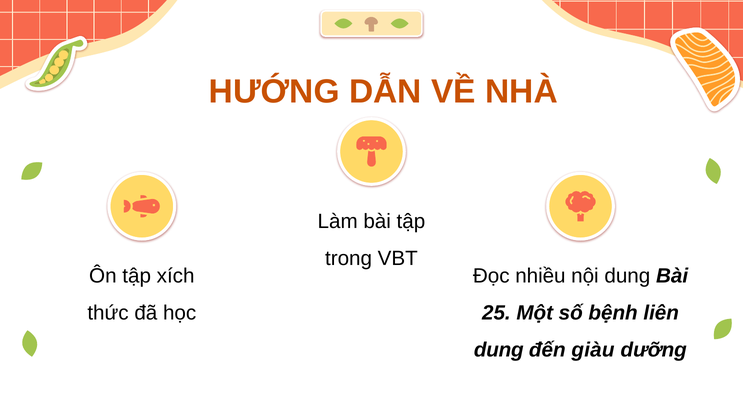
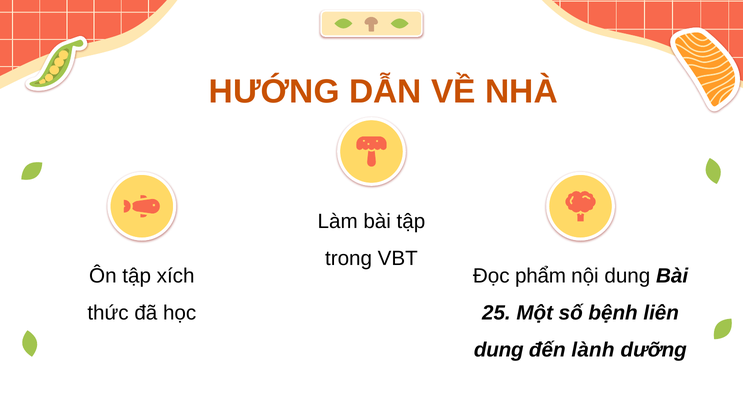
nhiều: nhiều -> phẩm (541, 276)
giàu: giàu -> lành (593, 350)
